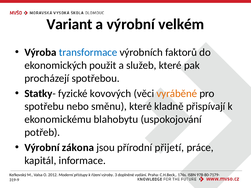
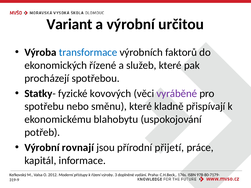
velkém: velkém -> určitou (181, 24)
použit: použit -> řízené (103, 65)
vyráběné colour: orange -> purple (177, 94)
zákona: zákona -> rovnají (78, 148)
